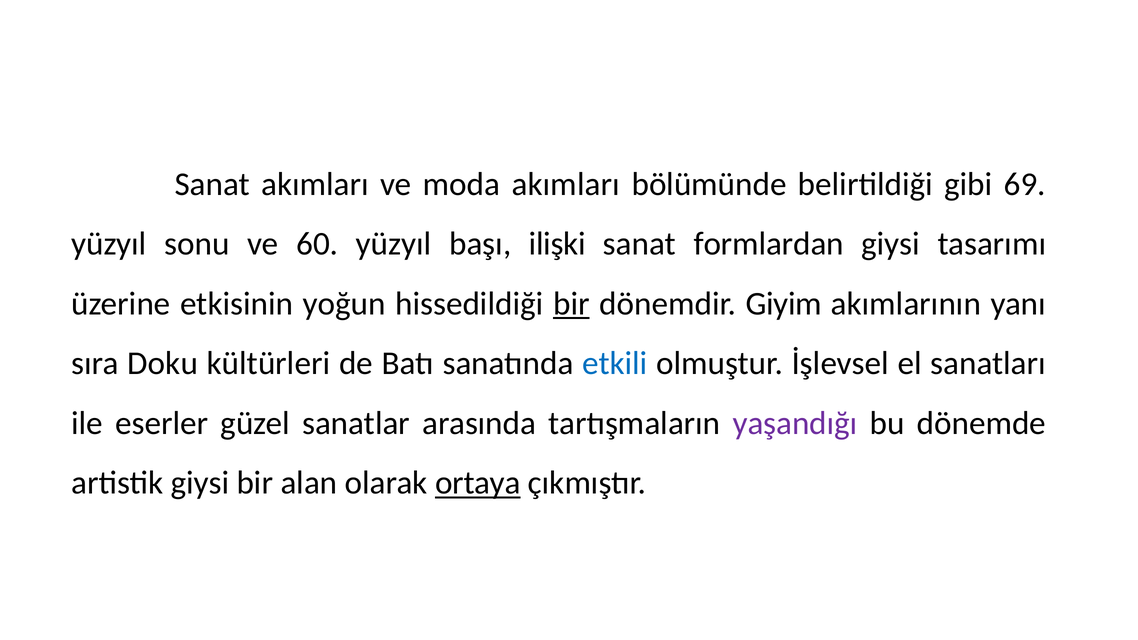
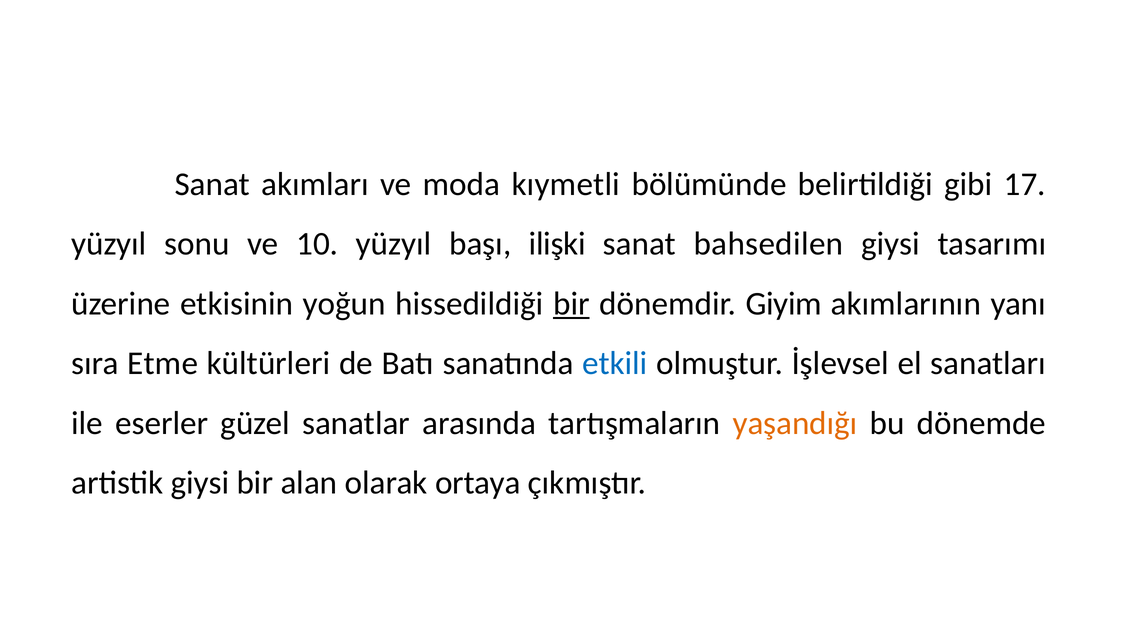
moda akımları: akımları -> kıymetli (566, 184)
69: 69 -> 17 (1025, 184)
60: 60 -> 10 (317, 244)
formlardan: formlardan -> bahsedilen (768, 244)
Doku: Doku -> Etme (163, 364)
yaşandığı colour: purple -> orange (795, 423)
ortaya underline: present -> none (478, 483)
